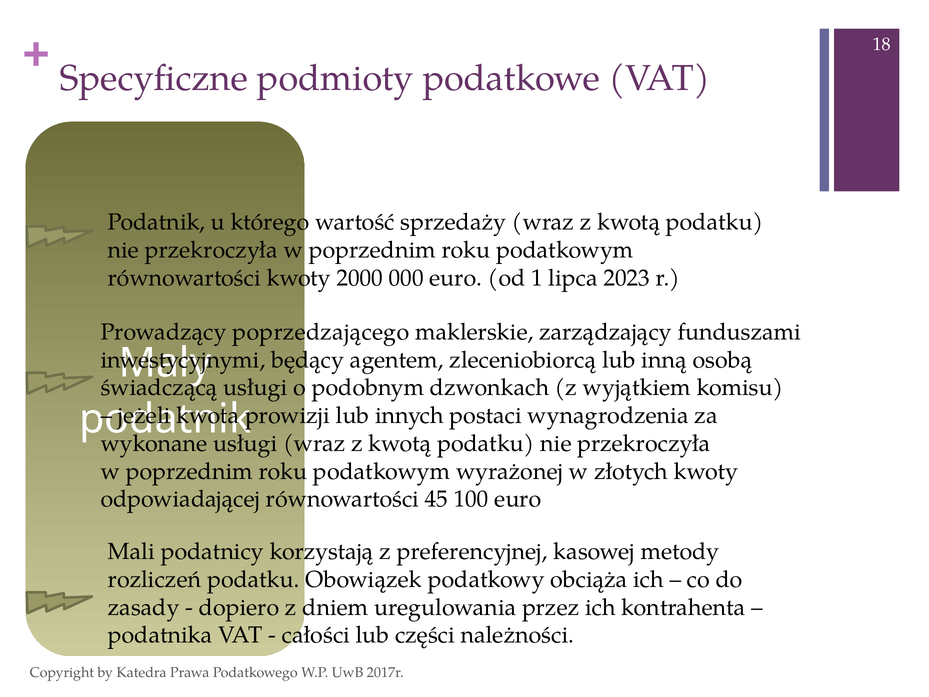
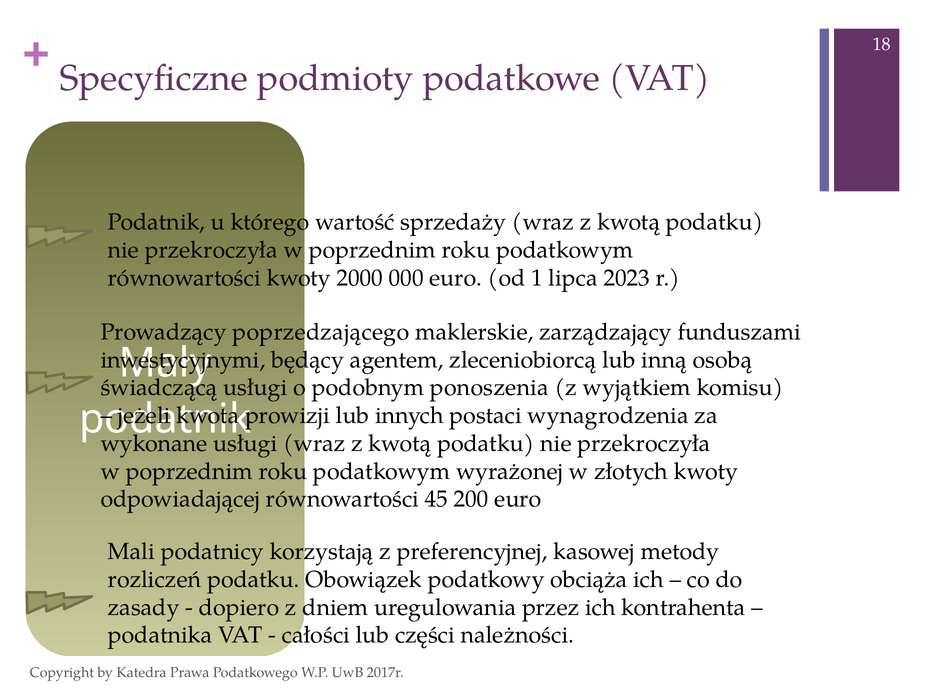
dzwonkach: dzwonkach -> ponoszenia (489, 388)
100: 100 -> 200 (471, 499)
